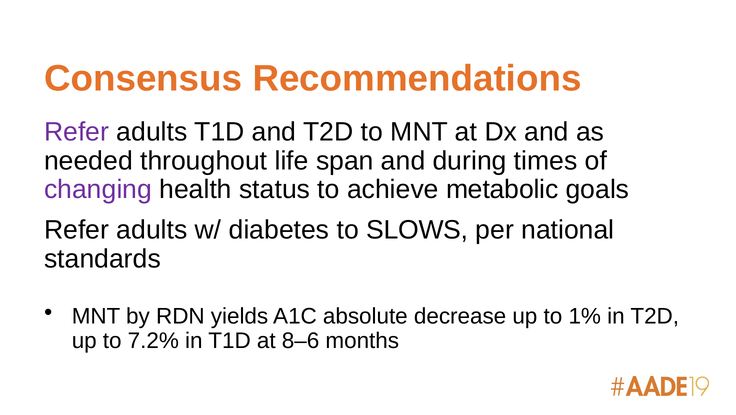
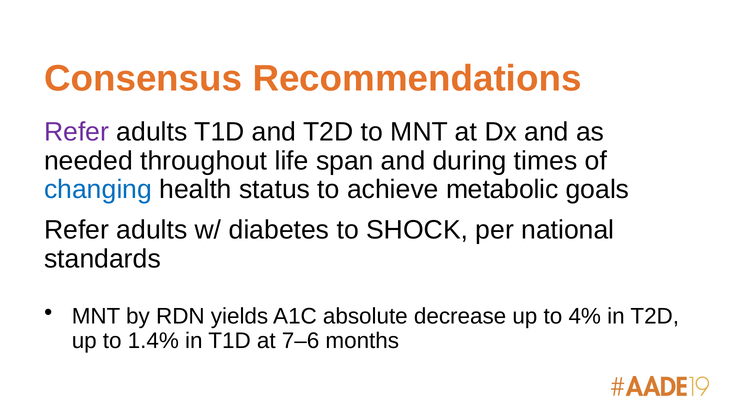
changing colour: purple -> blue (98, 189)
SLOWS: SLOWS -> SHOCK (417, 230)
1%: 1% -> 4% (585, 316)
7.2%: 7.2% -> 1.4% (153, 340)
8–6: 8–6 -> 7–6 (301, 340)
